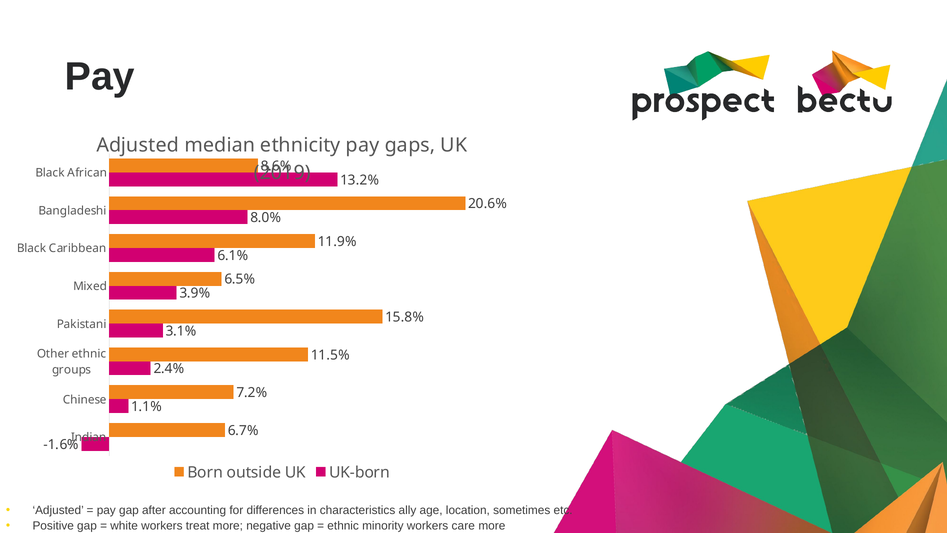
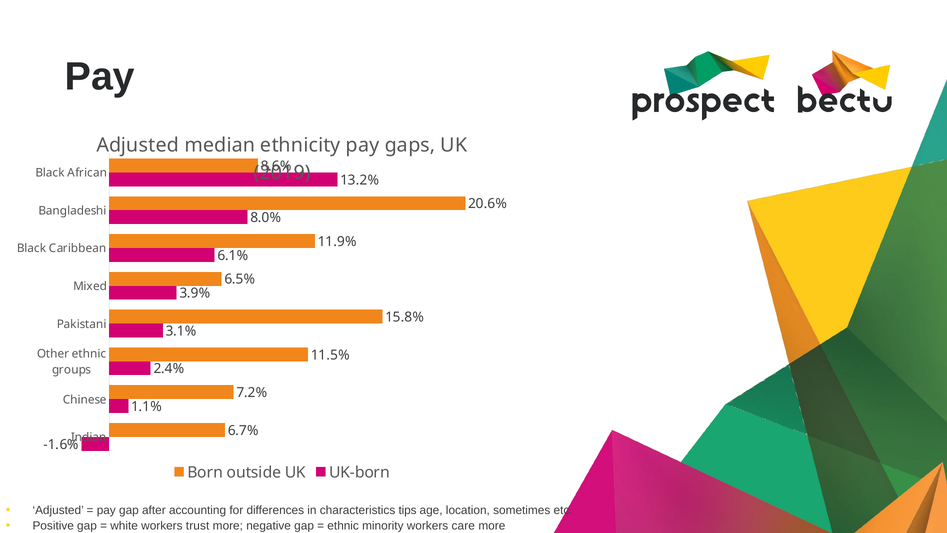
ally: ally -> tips (408, 510)
treat: treat -> trust (198, 526)
